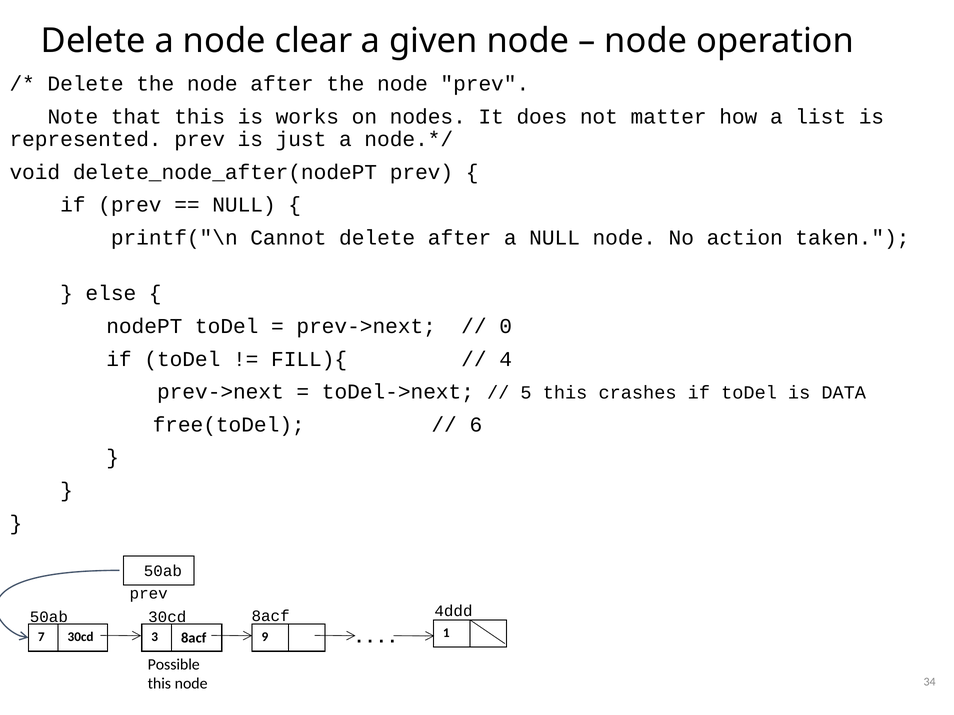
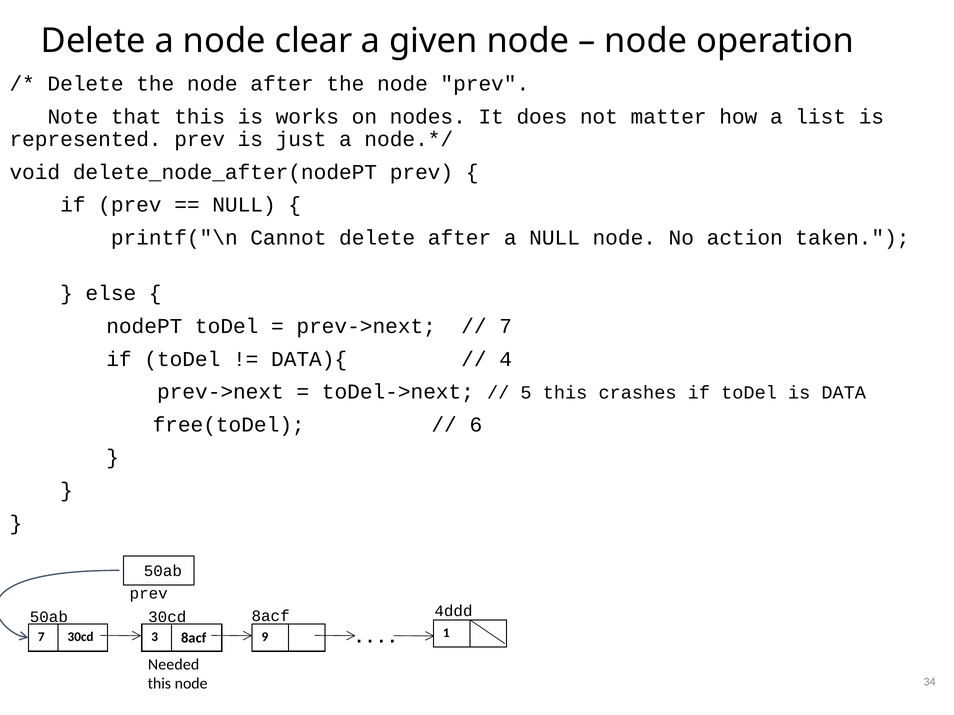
0: 0 -> 7 (506, 326)
FILL){: FILL){ -> DATA){ (309, 359)
Possible: Possible -> Needed (174, 665)
